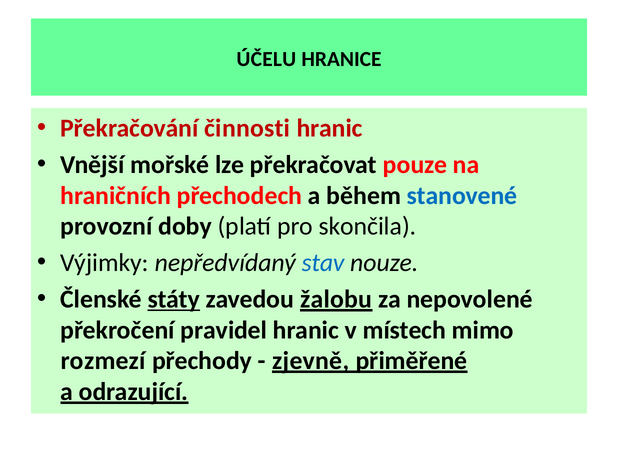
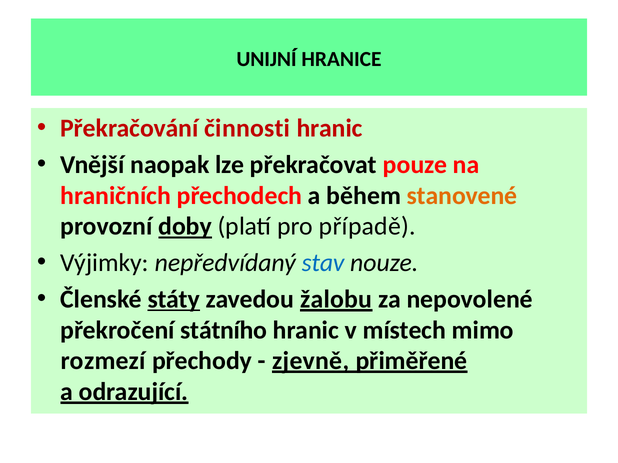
ÚČELU: ÚČELU -> UNIJNÍ (267, 59)
mořské: mořské -> naopak (170, 165)
stanovené colour: blue -> orange (462, 196)
doby underline: none -> present (185, 227)
skončila: skončila -> případě (367, 227)
pravidel: pravidel -> státního (224, 330)
